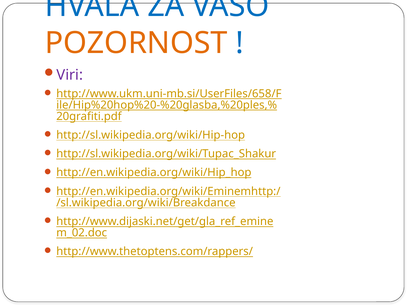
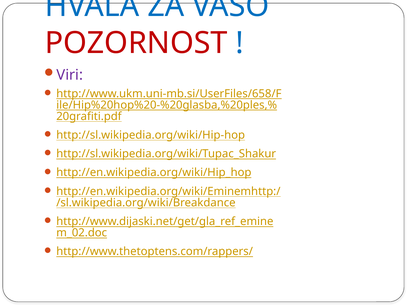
POZORNOST colour: orange -> red (136, 43)
